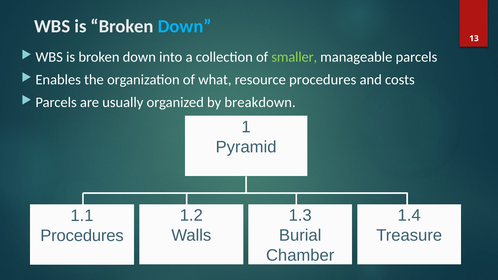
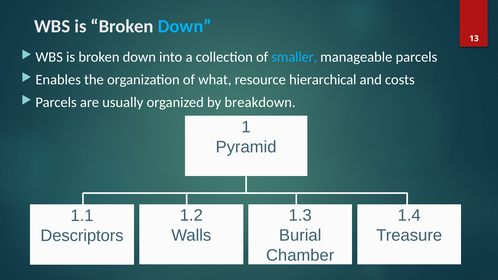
smaller colour: light green -> light blue (294, 57)
resource procedures: procedures -> hierarchical (323, 80)
Procedures: Procedures -> Descriptors (82, 236)
